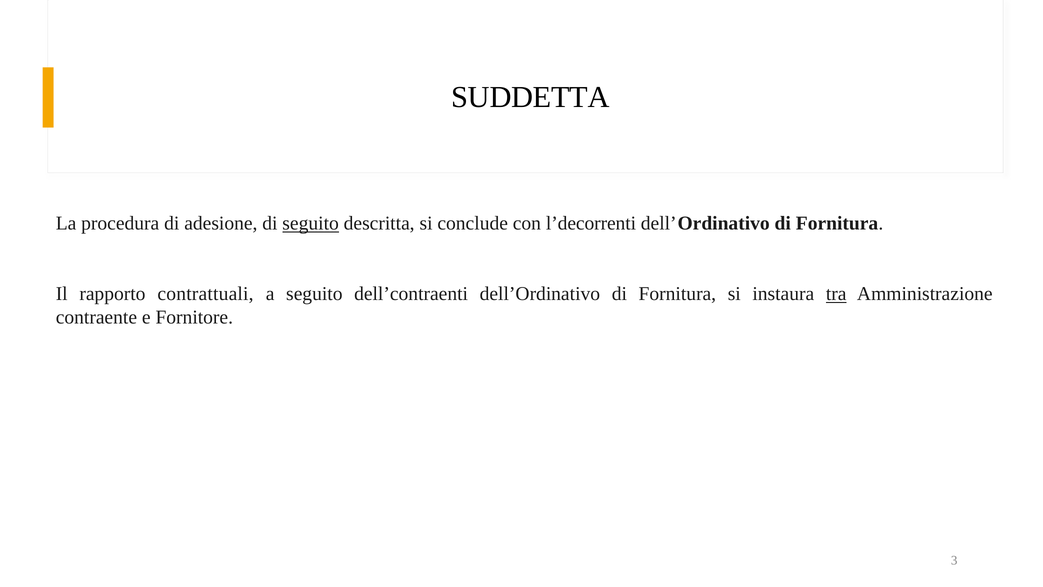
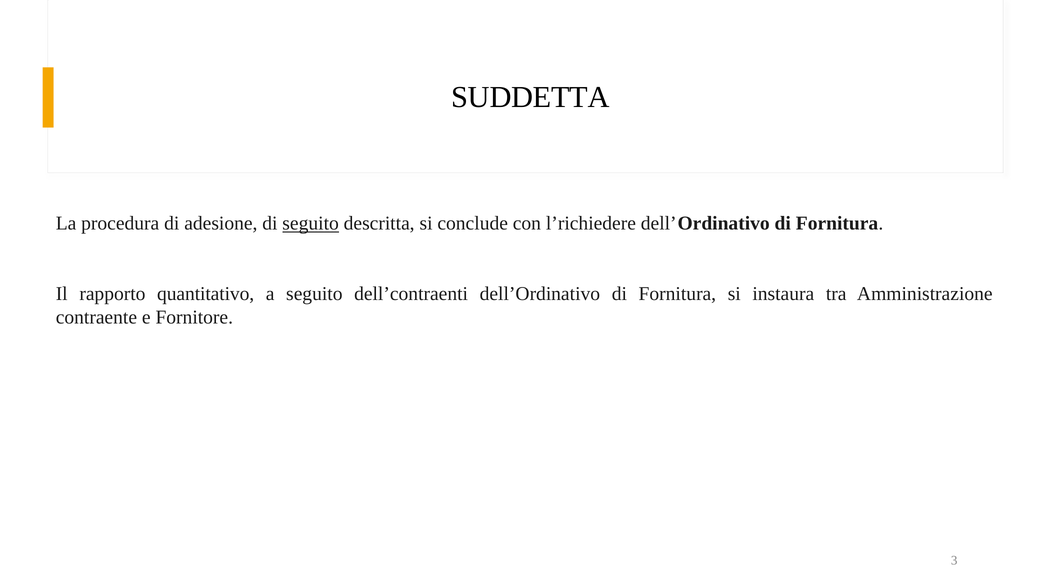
l’decorrenti: l’decorrenti -> l’richiedere (591, 223)
contrattuali: contrattuali -> quantitativo (206, 294)
tra underline: present -> none (836, 294)
